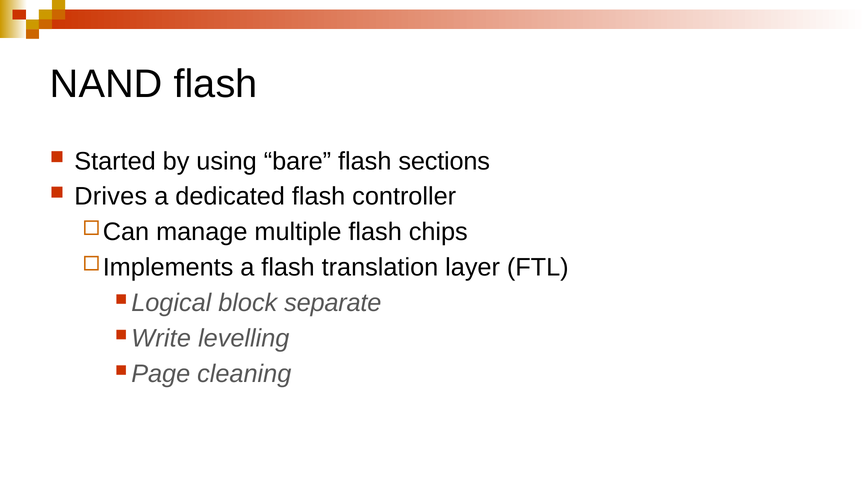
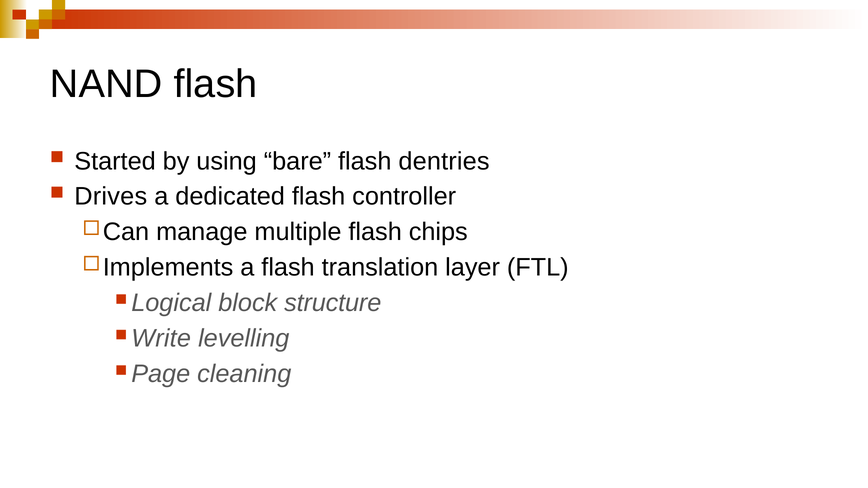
sections: sections -> dentries (444, 161)
separate: separate -> structure (333, 303)
